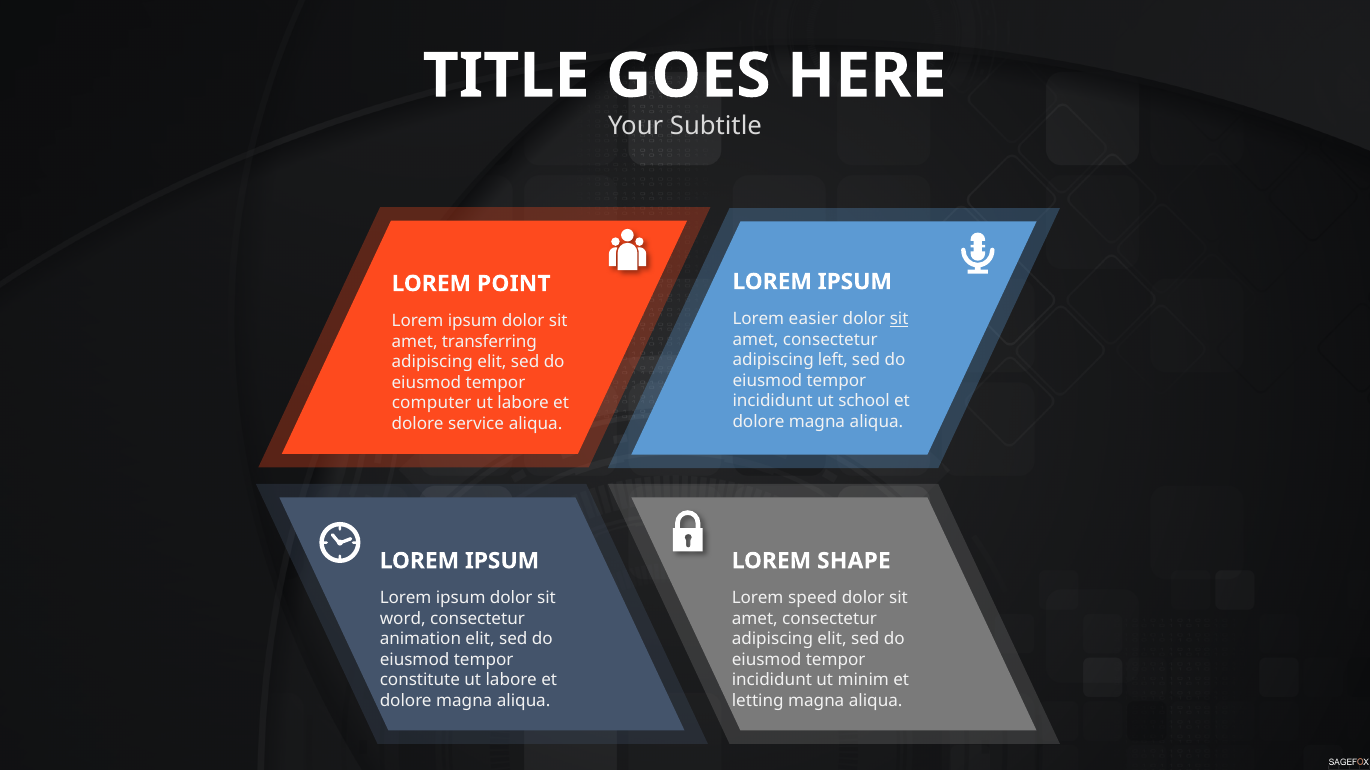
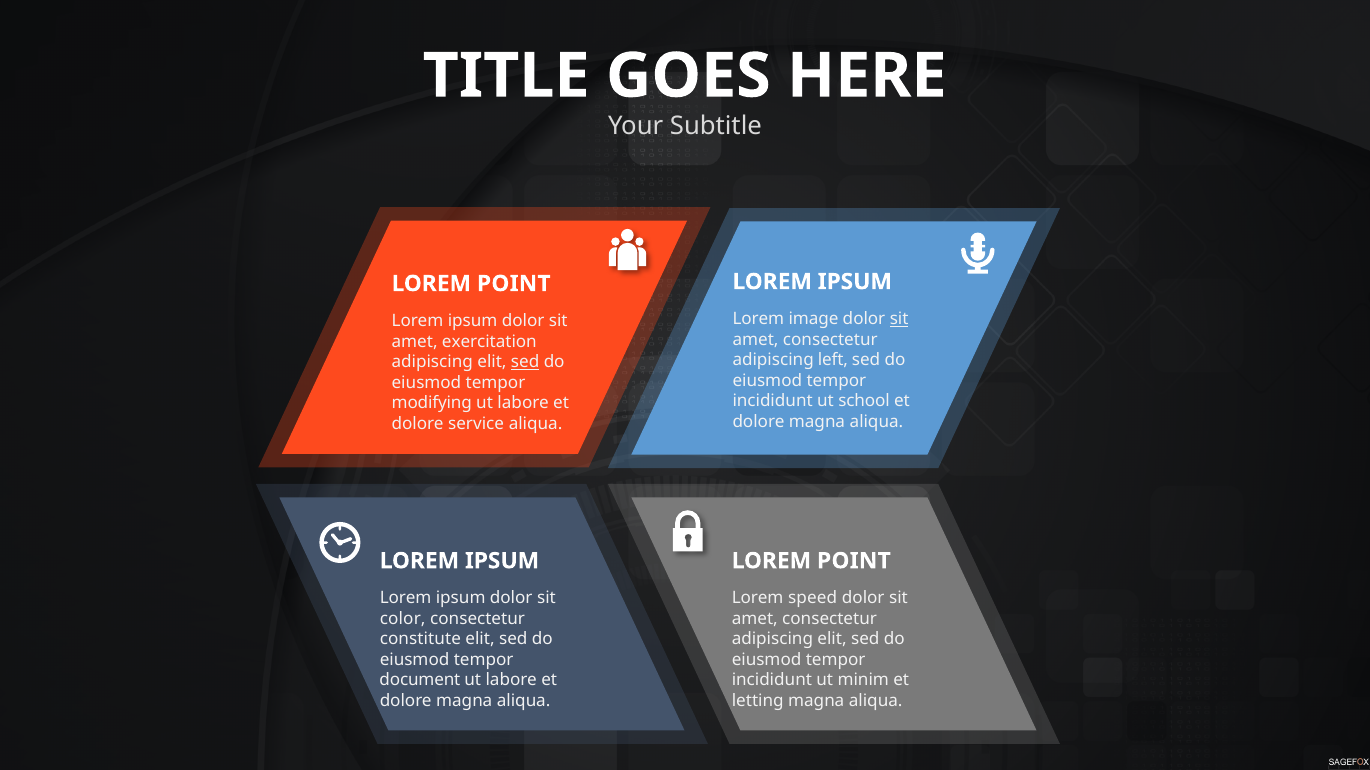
easier: easier -> image (814, 319)
transferring: transferring -> exercitation (489, 342)
sed underline: none -> present (525, 362)
computer: computer -> modifying (432, 403)
SHAPE: SHAPE -> POINT (854, 561)
word: word -> color (403, 619)
animation: animation -> constitute (420, 640)
constitute: constitute -> document (420, 681)
